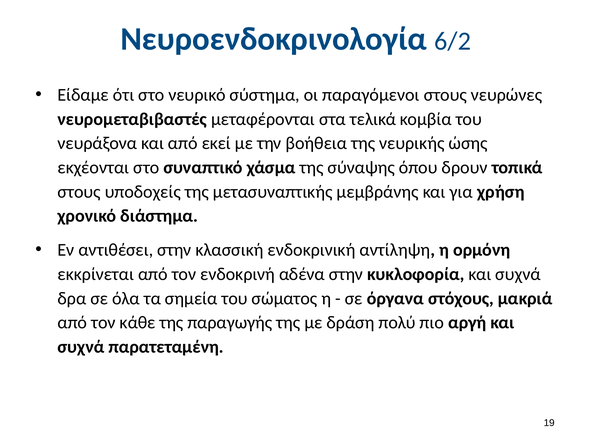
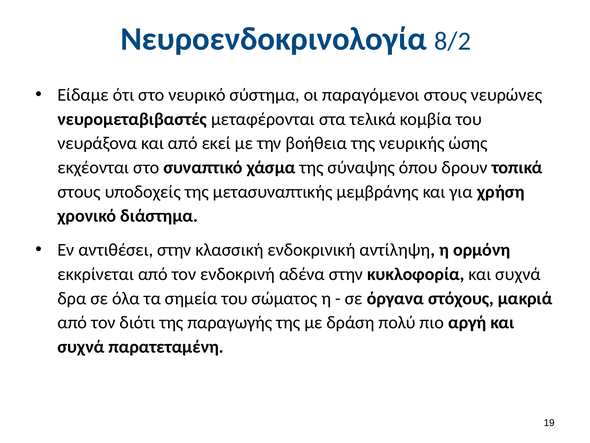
6/2: 6/2 -> 8/2 (453, 41)
κάθε: κάθε -> διότι (137, 322)
